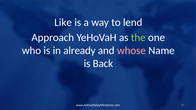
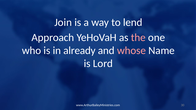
Like: Like -> Join (63, 22)
the colour: light green -> pink (138, 38)
Back: Back -> Lord (103, 64)
